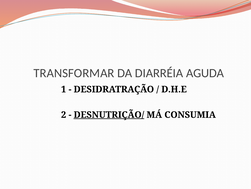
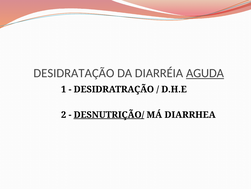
TRANSFORMAR: TRANSFORMAR -> DESIDRATAÇÃO (74, 73)
AGUDA underline: none -> present (205, 73)
CONSUMIA: CONSUMIA -> DIARRHEA (190, 114)
